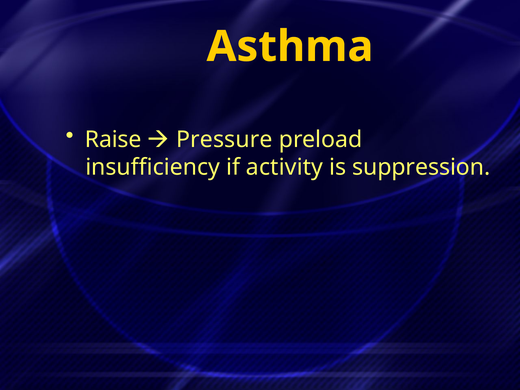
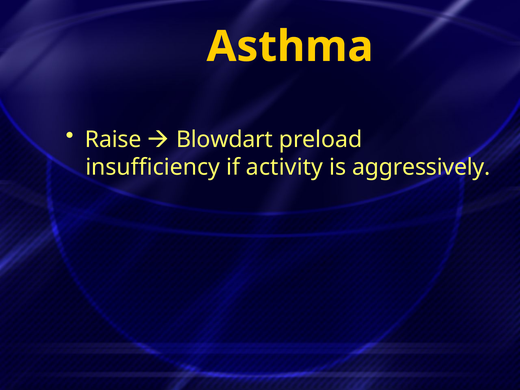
Pressure: Pressure -> Blowdart (224, 139)
suppression: suppression -> aggressively (421, 167)
